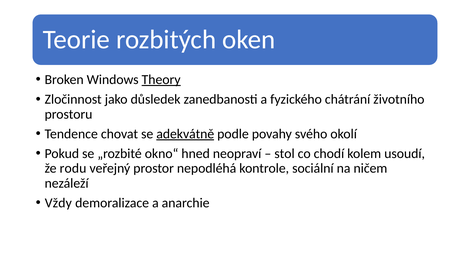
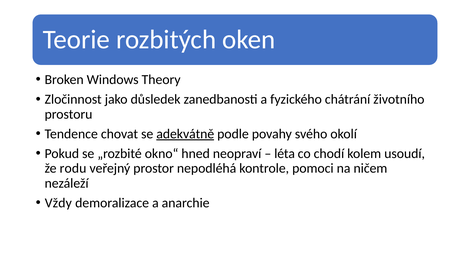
Theory underline: present -> none (161, 79)
stol: stol -> léta (285, 153)
sociální: sociální -> pomoci (313, 168)
